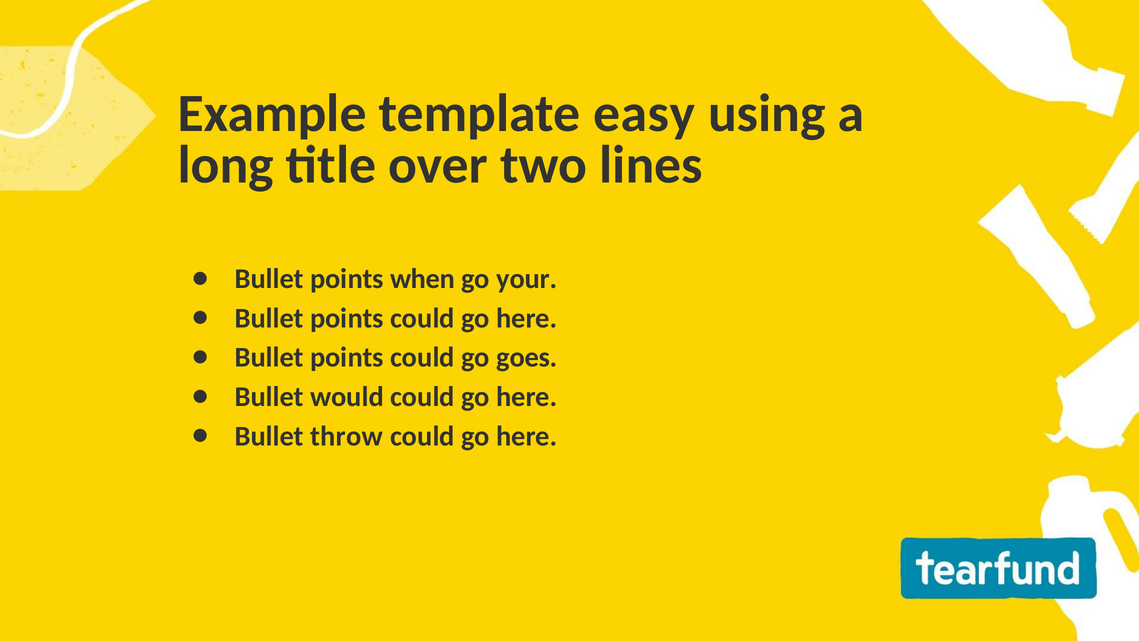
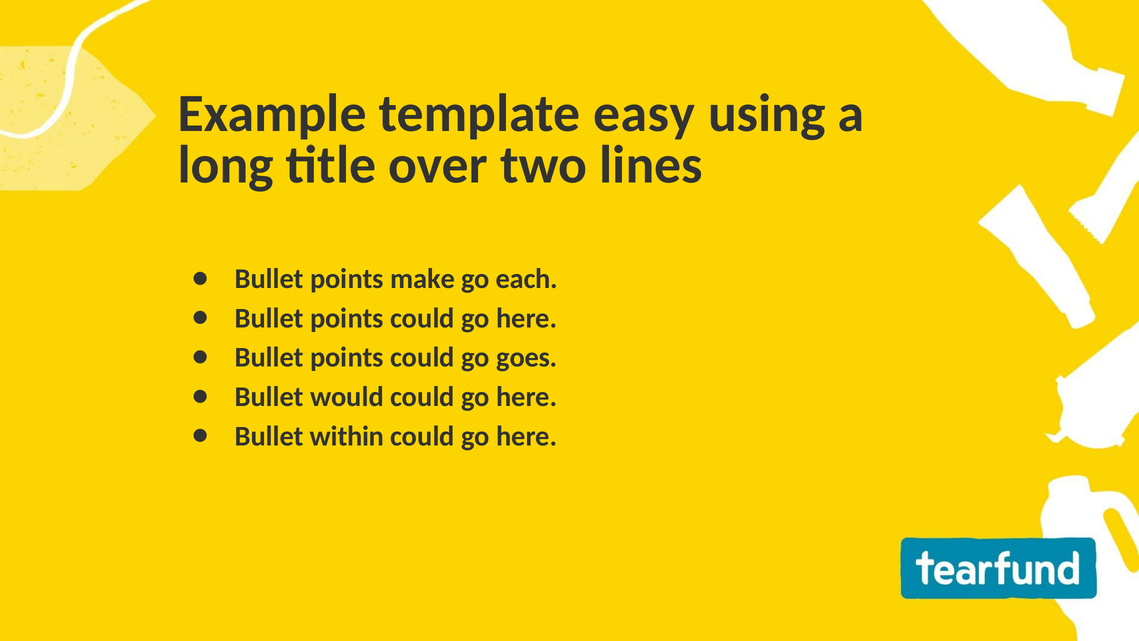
when: when -> make (423, 279)
your: your -> each (527, 279)
throw: throw -> within (347, 436)
